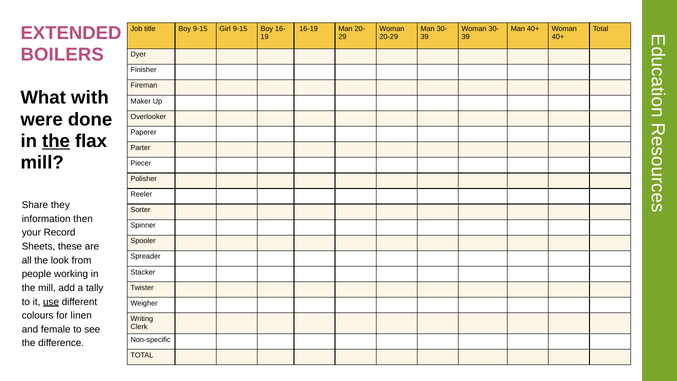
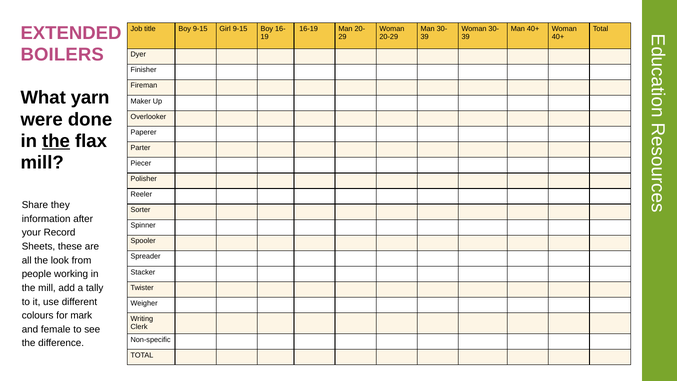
with: with -> yarn (90, 98)
then: then -> after (83, 219)
use underline: present -> none (51, 302)
linen: linen -> mark (81, 315)
